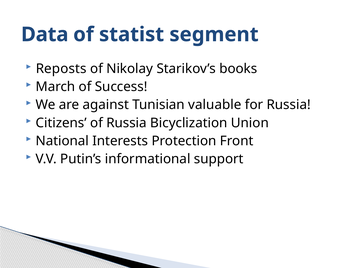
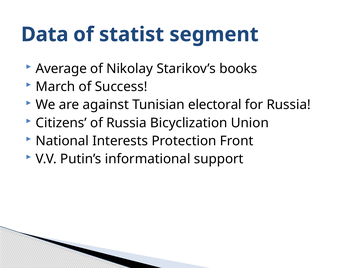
Reposts: Reposts -> Average (61, 69)
valuable: valuable -> electoral (215, 105)
